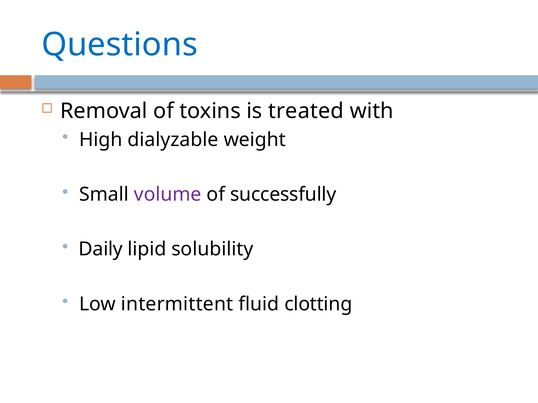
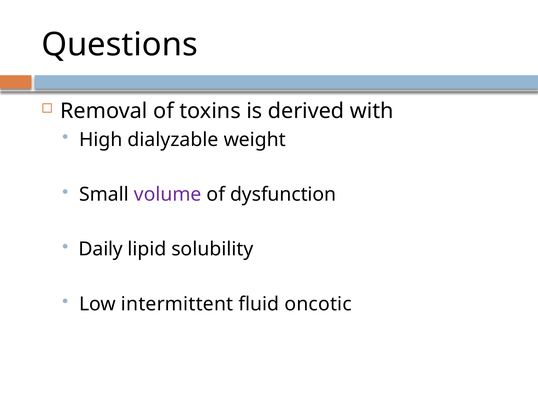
Questions colour: blue -> black (120, 45)
treated: treated -> derived (306, 111)
successfully: successfully -> dysfunction (283, 195)
clotting: clotting -> oncotic (318, 304)
